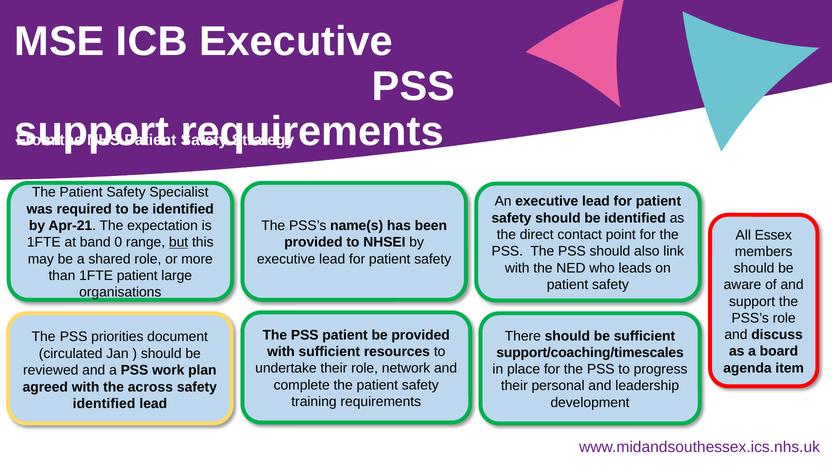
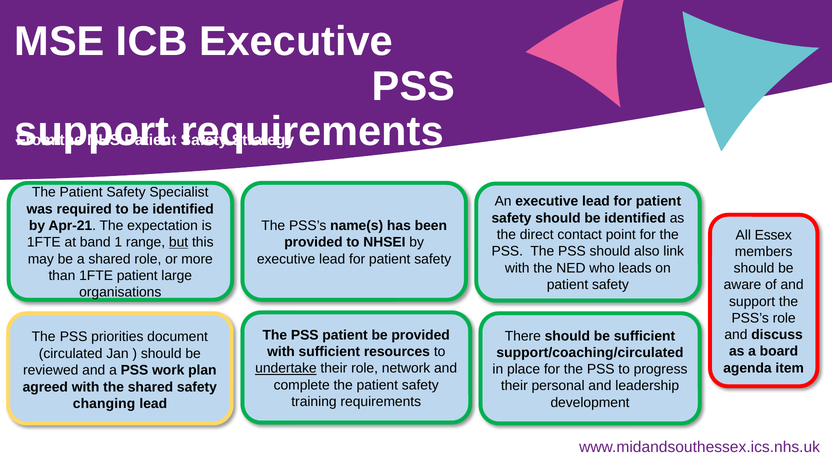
0: 0 -> 1 (118, 242)
support/coaching/timescales: support/coaching/timescales -> support/coaching/circulated (590, 353)
undertake underline: none -> present (286, 368)
the across: across -> shared (150, 387)
identified: identified -> changing (104, 404)
